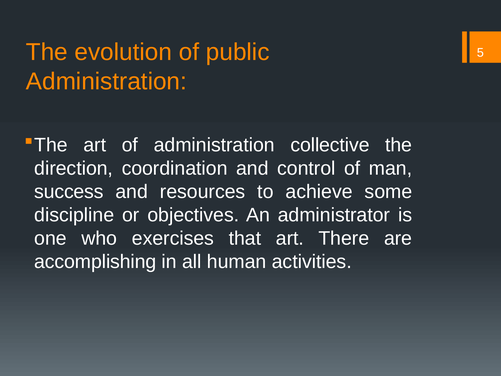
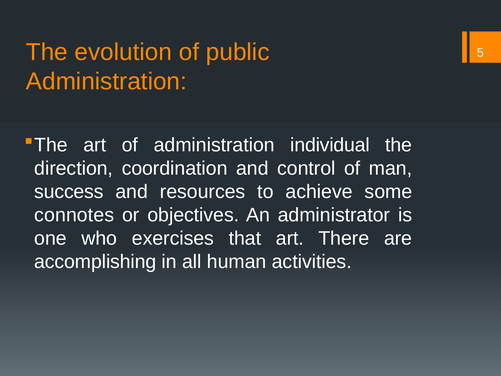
collective: collective -> individual (330, 145)
discipline: discipline -> connotes (74, 215)
